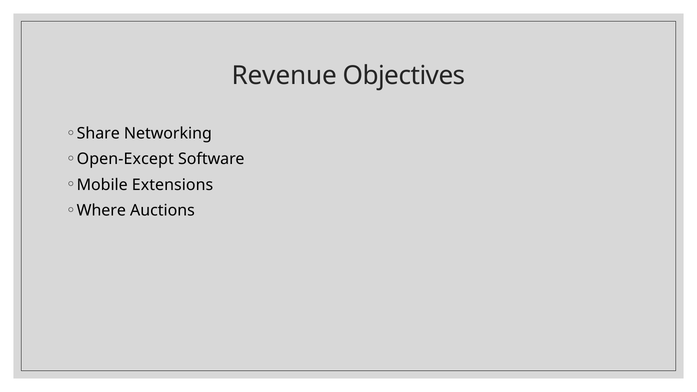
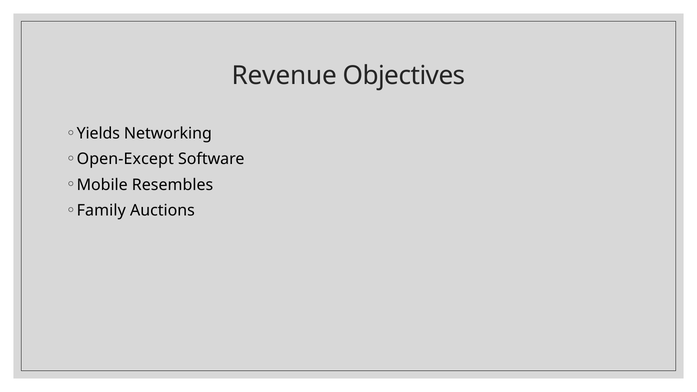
Share: Share -> Yields (98, 134)
Extensions: Extensions -> Resembles (173, 185)
Where: Where -> Family (101, 211)
